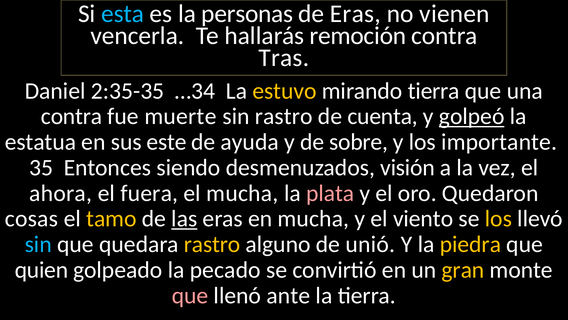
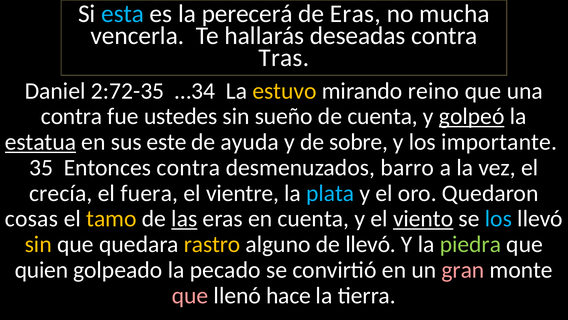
personas: personas -> perecerá (247, 14)
vienen: vienen -> mucha (455, 14)
remoción: remoción -> deseadas (358, 36)
2:35-35: 2:35-35 -> 2:72-35 (128, 91)
mirando tierra: tierra -> reino (433, 91)
muerte: muerte -> ustedes (181, 116)
sin rastro: rastro -> sueño (284, 116)
estatua underline: none -> present (40, 142)
Entonces siendo: siendo -> contra (188, 167)
visión: visión -> barro (407, 167)
ahora: ahora -> crecía (61, 193)
el mucha: mucha -> vientre (243, 193)
plata colour: pink -> light blue (330, 193)
en mucha: mucha -> cuenta (313, 218)
viento underline: none -> present (423, 218)
los colour: yellow -> light blue (498, 218)
sin colour: light blue -> yellow (38, 244)
de unió: unió -> llevó (371, 244)
piedra colour: yellow -> light green (470, 244)
gran colour: yellow -> pink (463, 270)
ante: ante -> hace (289, 295)
